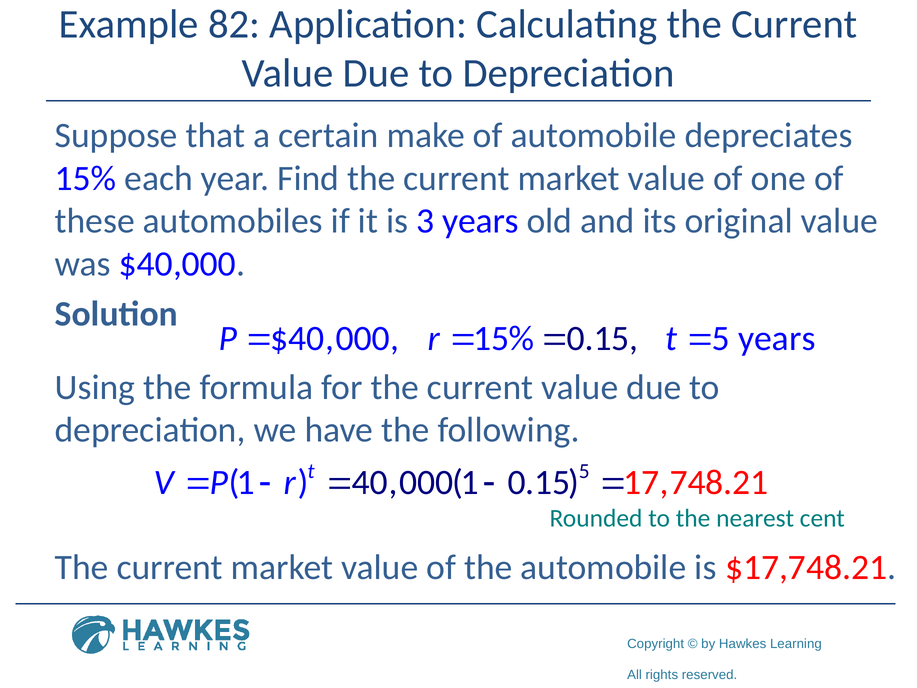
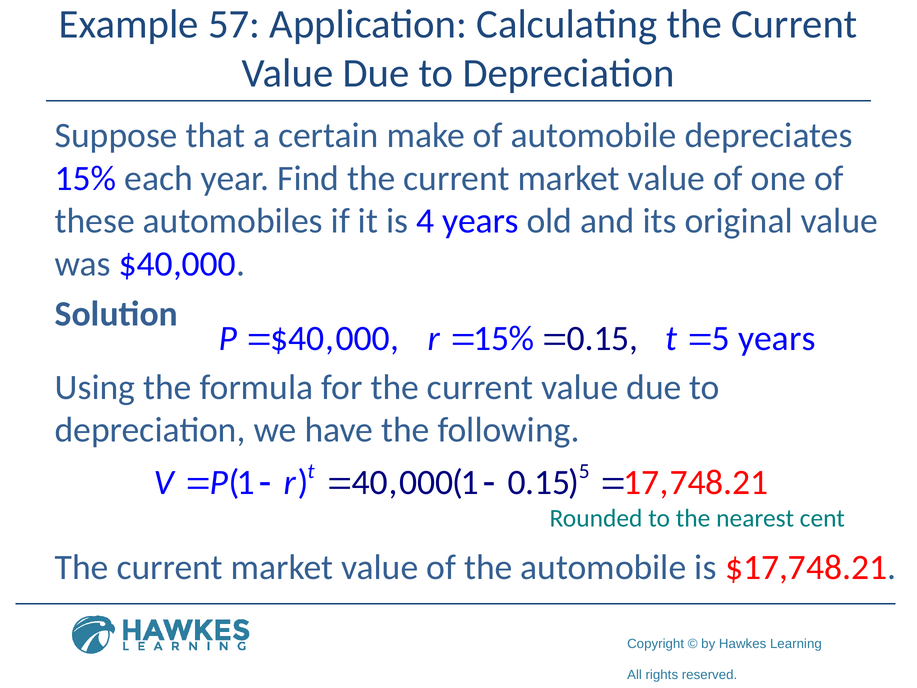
82: 82 -> 57 (234, 24)
3: 3 -> 4 (425, 221)
